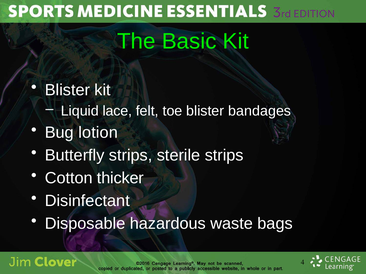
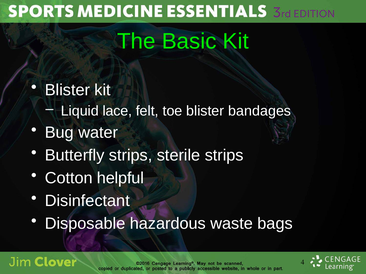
lotion: lotion -> water (98, 133)
thicker: thicker -> helpful (120, 178)
